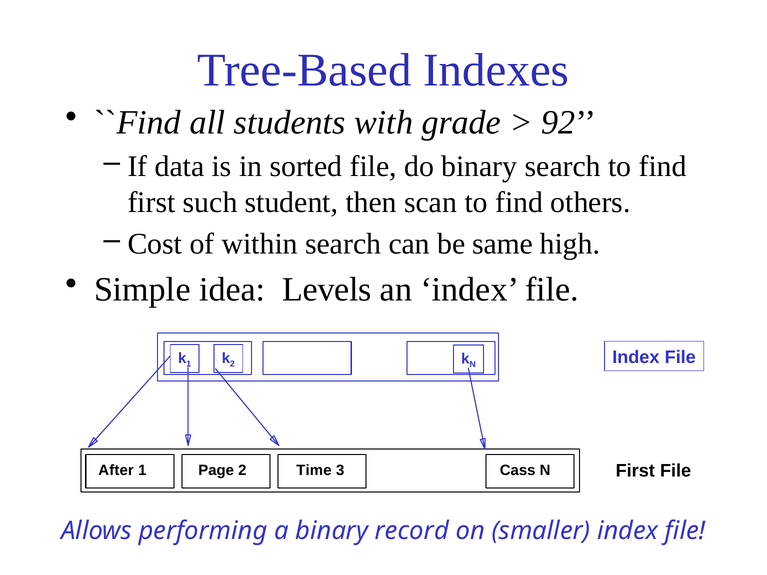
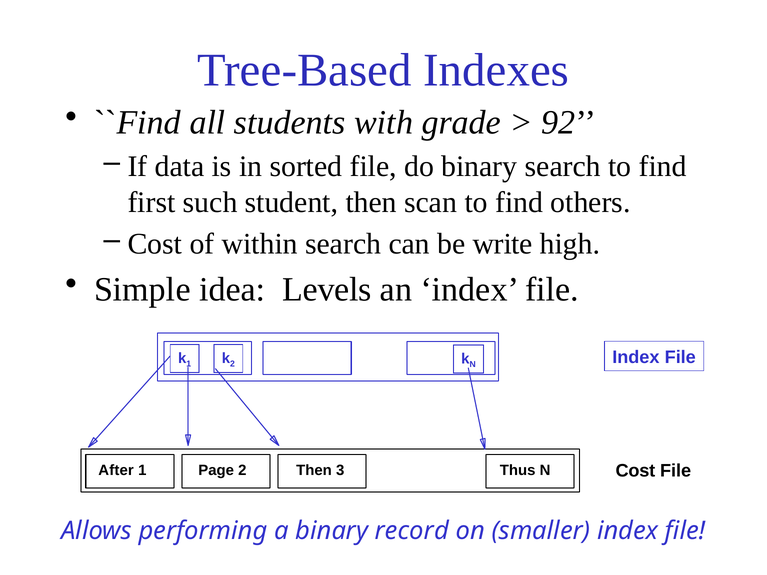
same: same -> write (503, 244)
Time: Time -> Then (314, 471)
Cass: Cass -> Thus (518, 471)
3 First: First -> Cost (635, 471)
